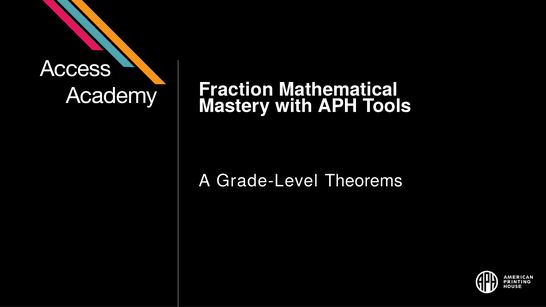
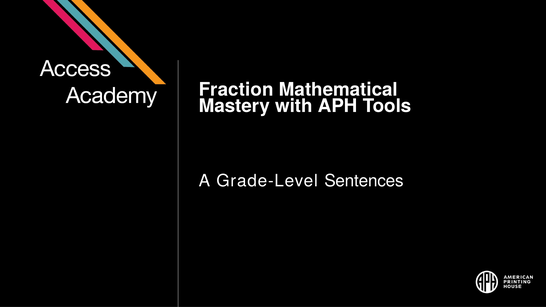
Theorems: Theorems -> Sentences (364, 181)
